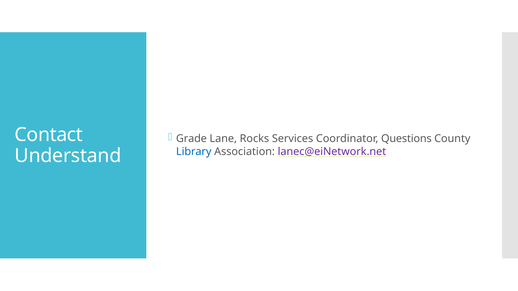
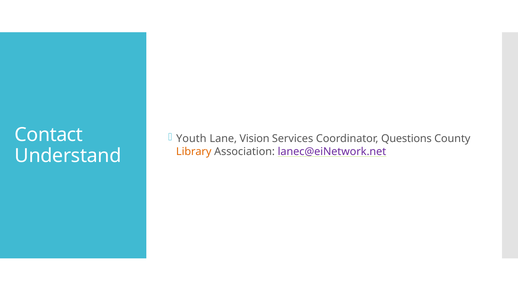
Grade: Grade -> Youth (191, 139)
Rocks: Rocks -> Vision (255, 139)
Library colour: blue -> orange (194, 152)
